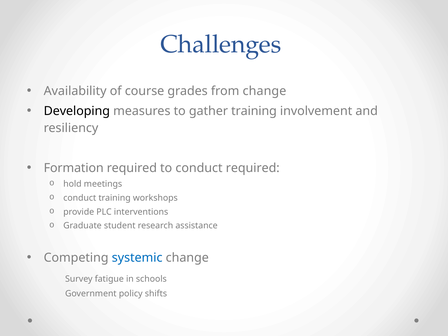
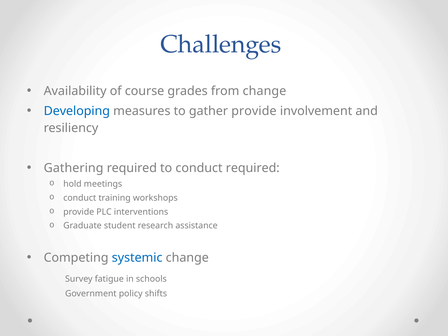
Developing colour: black -> blue (77, 111)
gather training: training -> provide (254, 111)
Formation: Formation -> Gathering (74, 168)
